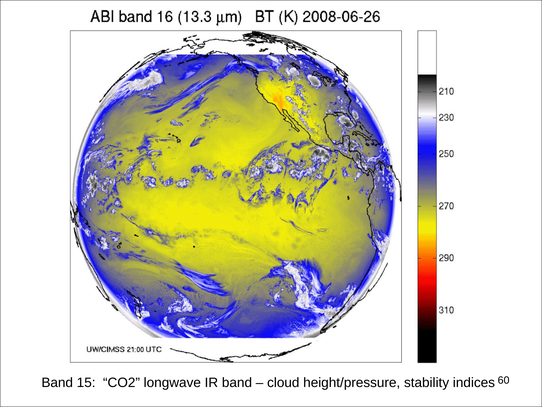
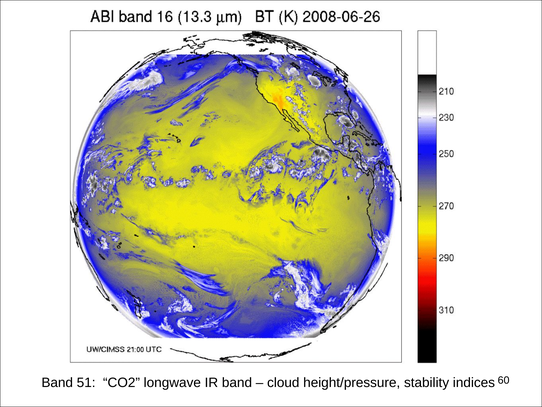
15: 15 -> 51 (86, 382)
